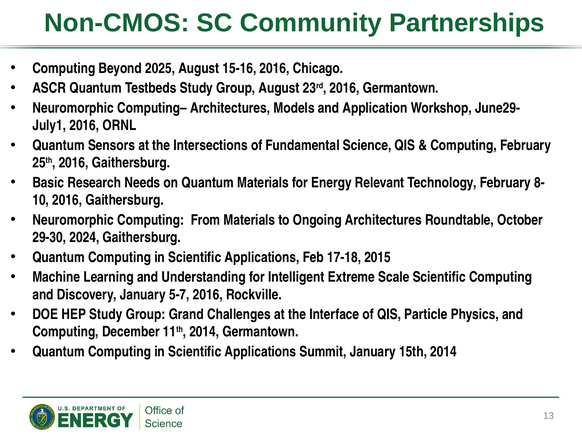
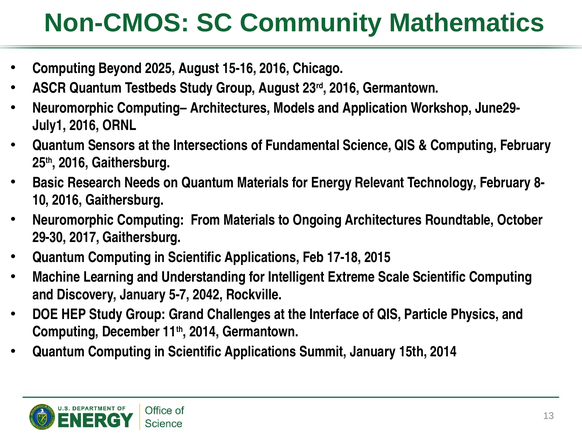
Partnerships: Partnerships -> Mathematics (467, 23)
2024: 2024 -> 2017 (84, 238)
5-7 2016: 2016 -> 2042 (208, 295)
